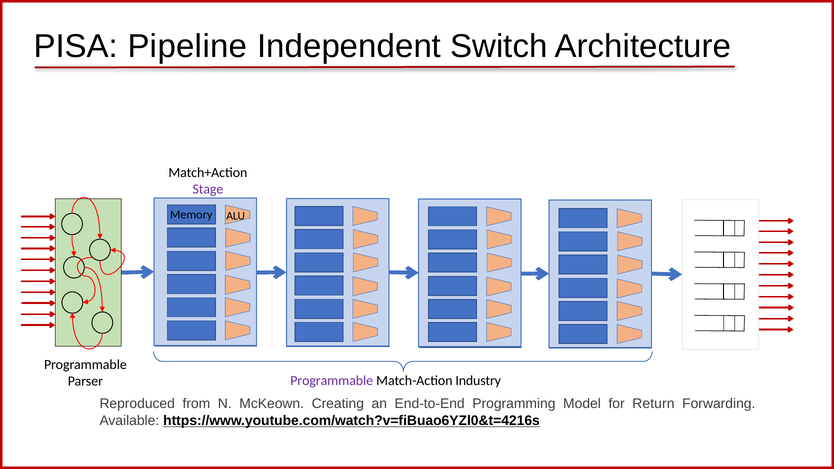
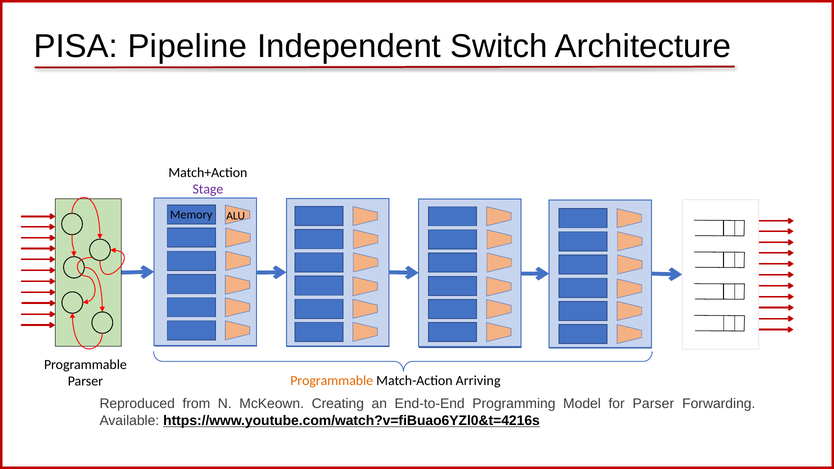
Programmable colour: purple -> orange (332, 381)
Industry: Industry -> Arriving (478, 381)
for Return: Return -> Parser (653, 404)
